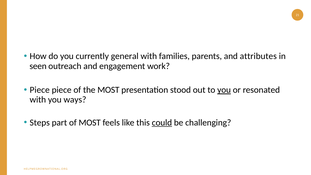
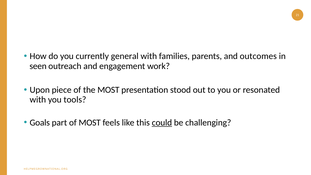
attributes: attributes -> outcomes (258, 56)
Piece: Piece -> Upon (40, 90)
you underline: present -> none (224, 90)
ways: ways -> tools (75, 100)
Steps: Steps -> Goals (40, 123)
